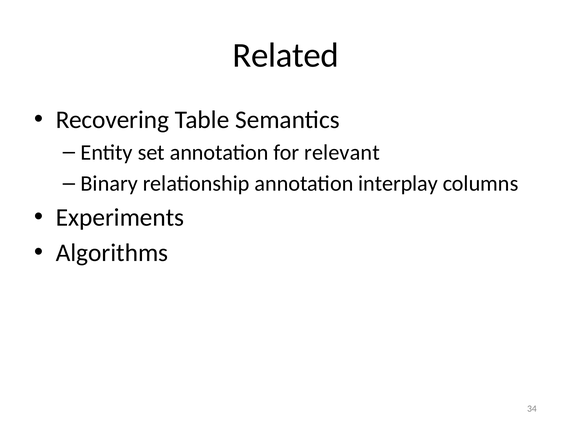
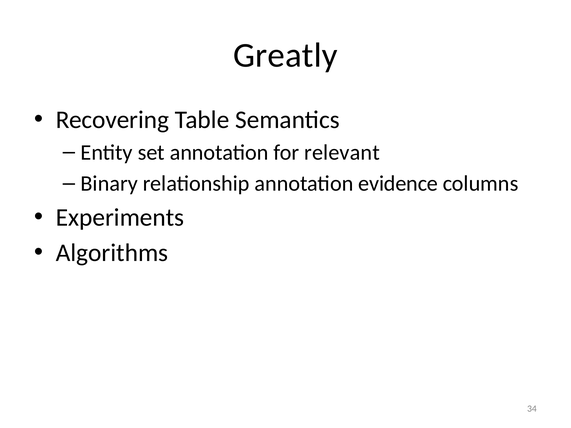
Related: Related -> Greatly (285, 55)
interplay: interplay -> evidence (398, 184)
